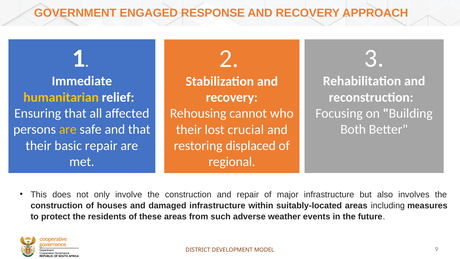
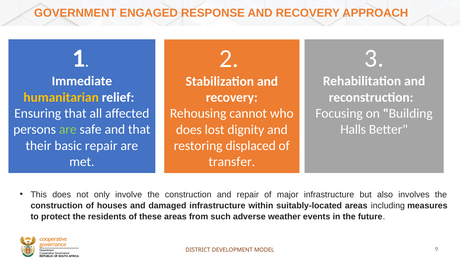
are colour: yellow -> light green (68, 129)
Both: Both -> Halls (353, 129)
their: their -> does (189, 129)
crucial: crucial -> dignity (246, 129)
regional: regional -> transfer (232, 162)
